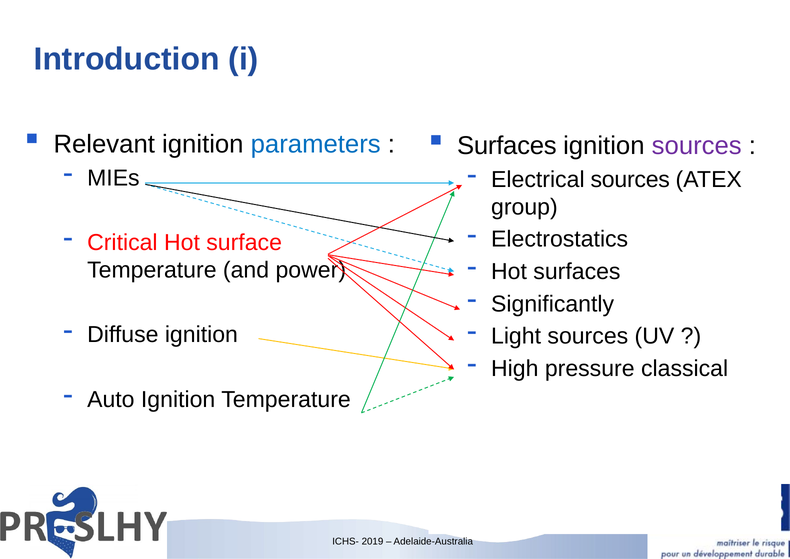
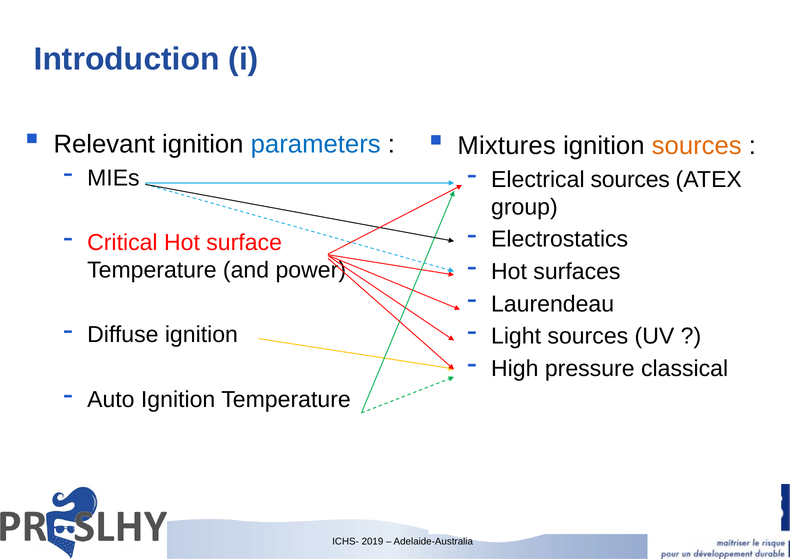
Surfaces: Surfaces -> Mixtures (507, 146)
sources colour: purple -> orange (697, 146)
Significantly: Significantly -> Laurendeau (553, 304)
